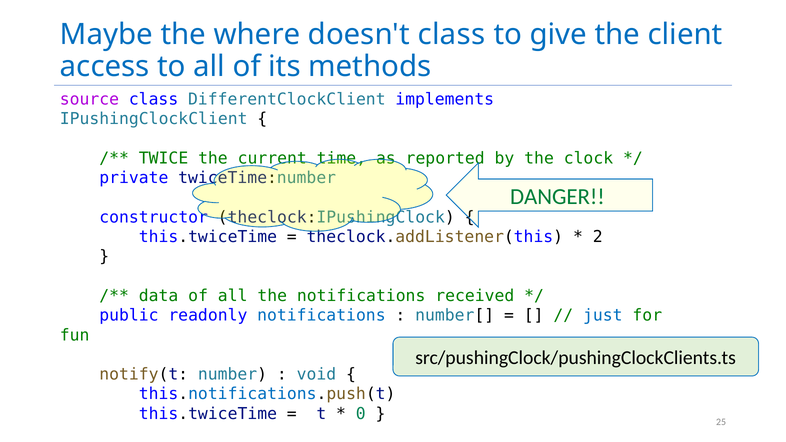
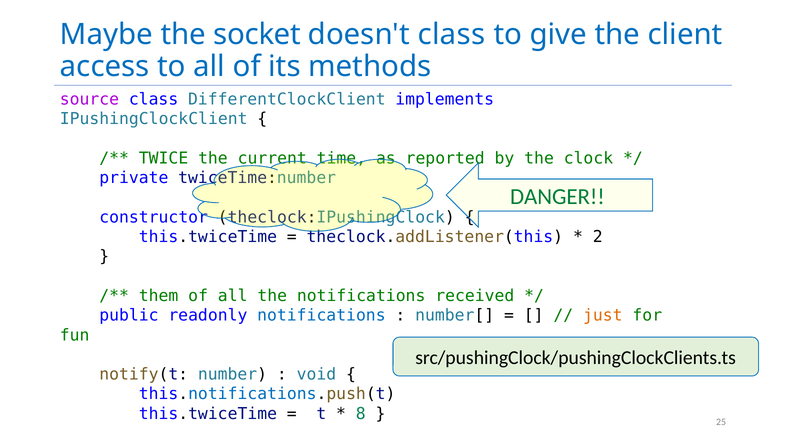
where: where -> socket (257, 35)
data: data -> them (159, 296)
just colour: blue -> orange (603, 316)
0: 0 -> 8 (361, 414)
